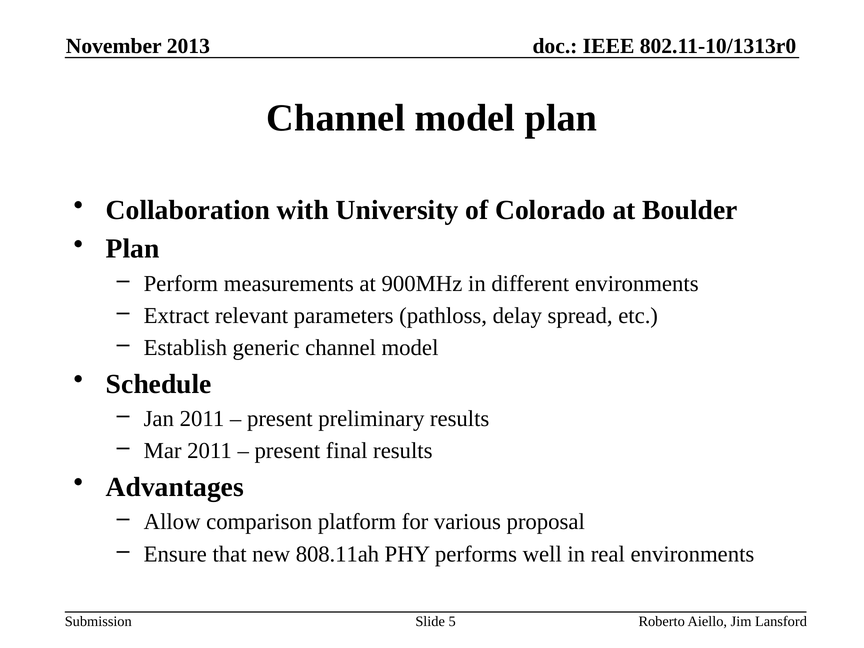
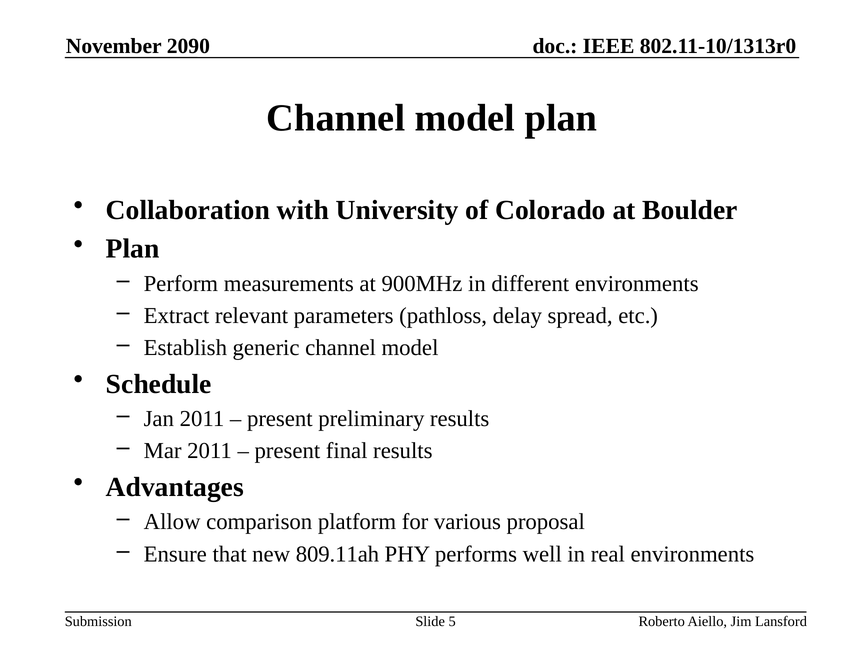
2013: 2013 -> 2090 (188, 46)
808.11ah: 808.11ah -> 809.11ah (337, 554)
